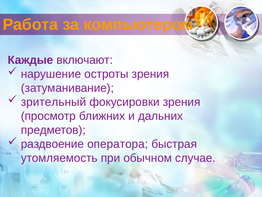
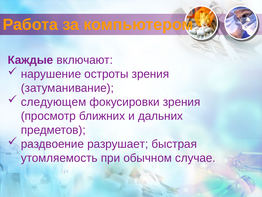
зрительный: зрительный -> следующем (54, 102)
оператора: оператора -> разрушает (118, 144)
